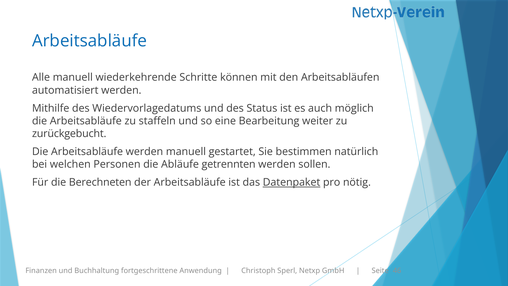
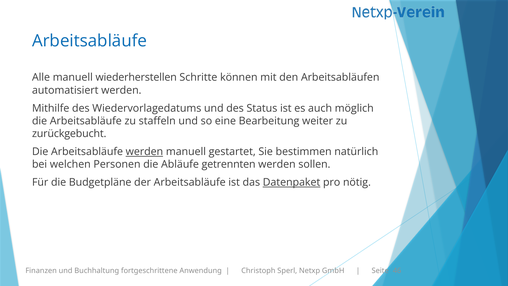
wiederkehrende: wiederkehrende -> wiederherstellen (136, 77)
werden underline: none -> present (144, 152)
Berechneten: Berechneten -> Budgetpläne (100, 182)
